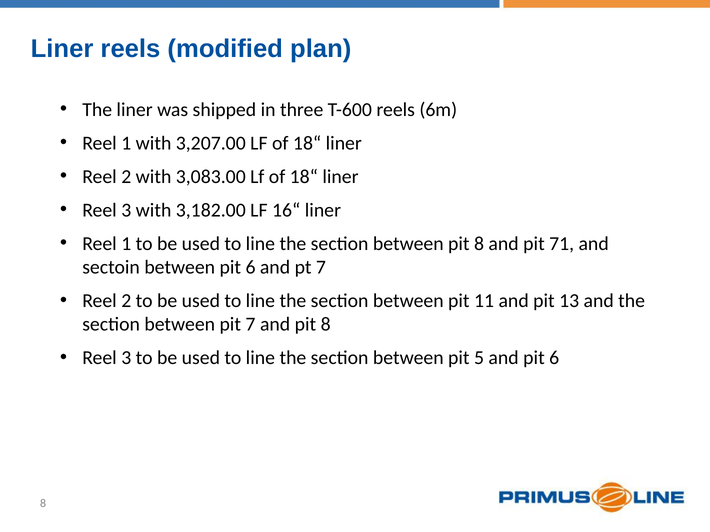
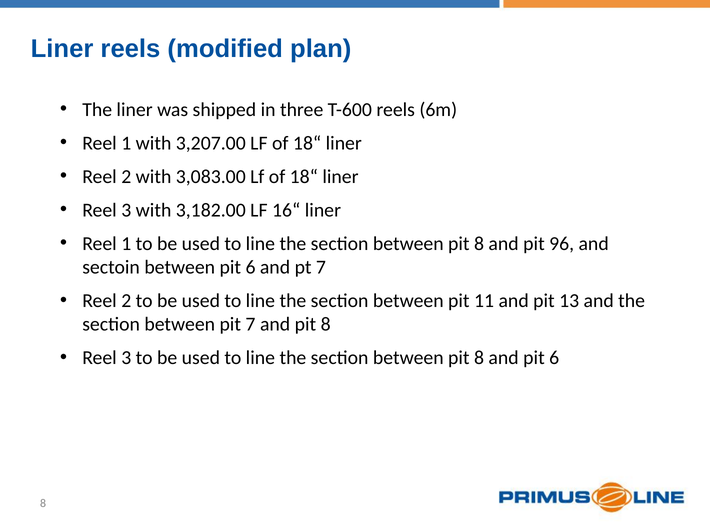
71: 71 -> 96 (562, 244)
5: 5 -> 8 (479, 358)
